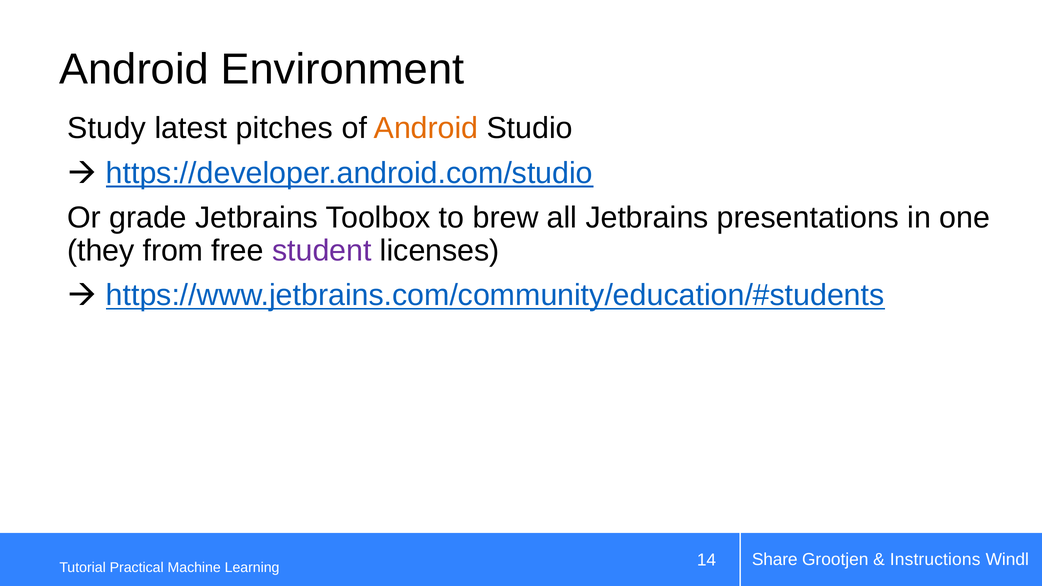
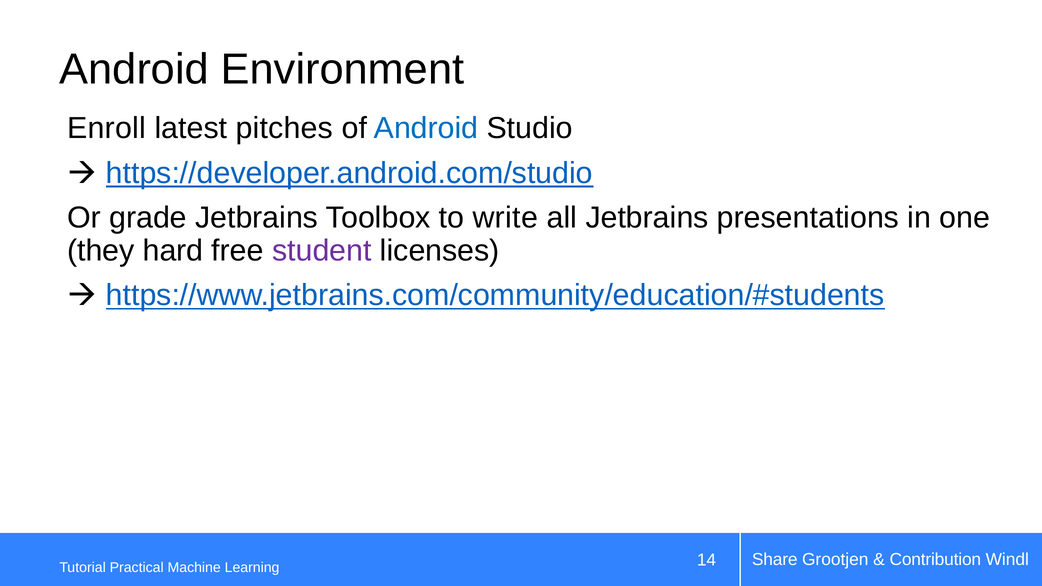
Study: Study -> Enroll (107, 128)
Android colour: orange -> blue (426, 128)
brew: brew -> write (505, 218)
from: from -> hard (173, 251)
Instructions: Instructions -> Contribution (935, 560)
